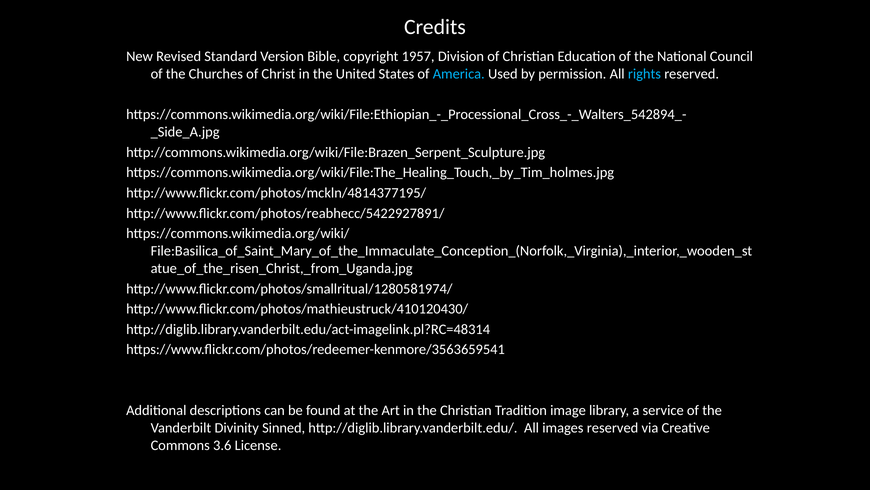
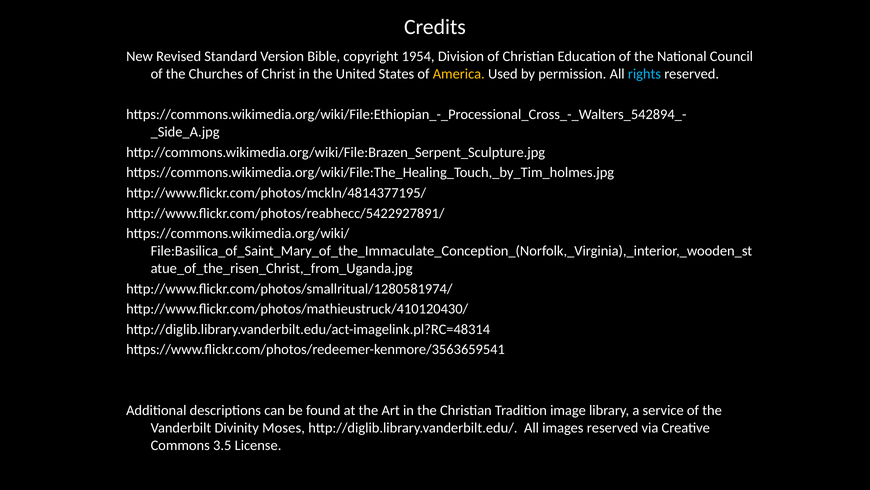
1957: 1957 -> 1954 (418, 56)
America colour: light blue -> yellow (459, 74)
Sinned: Sinned -> Moses (284, 428)
3.6: 3.6 -> 3.5 (222, 445)
